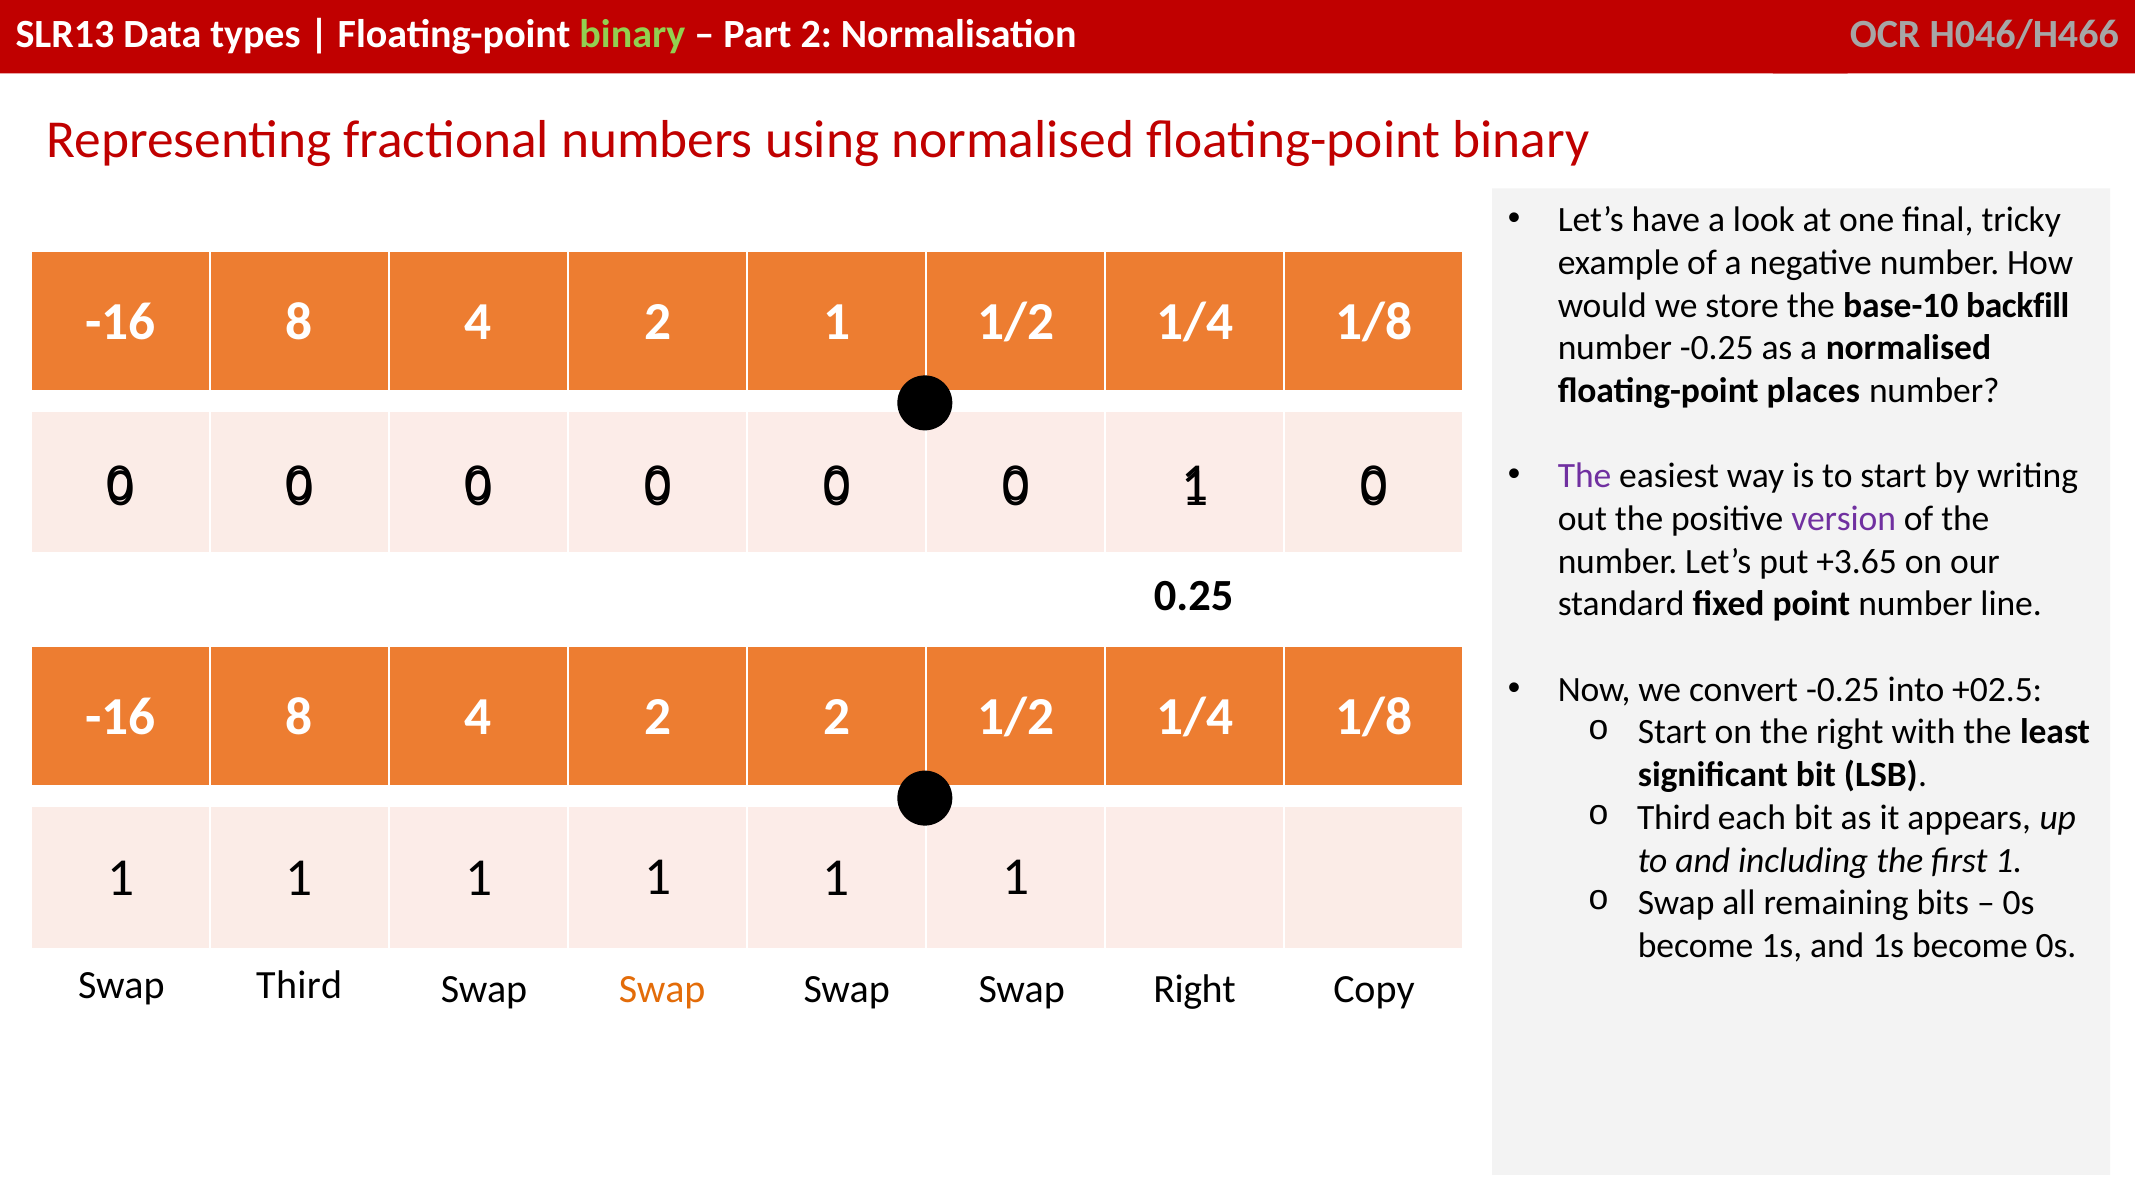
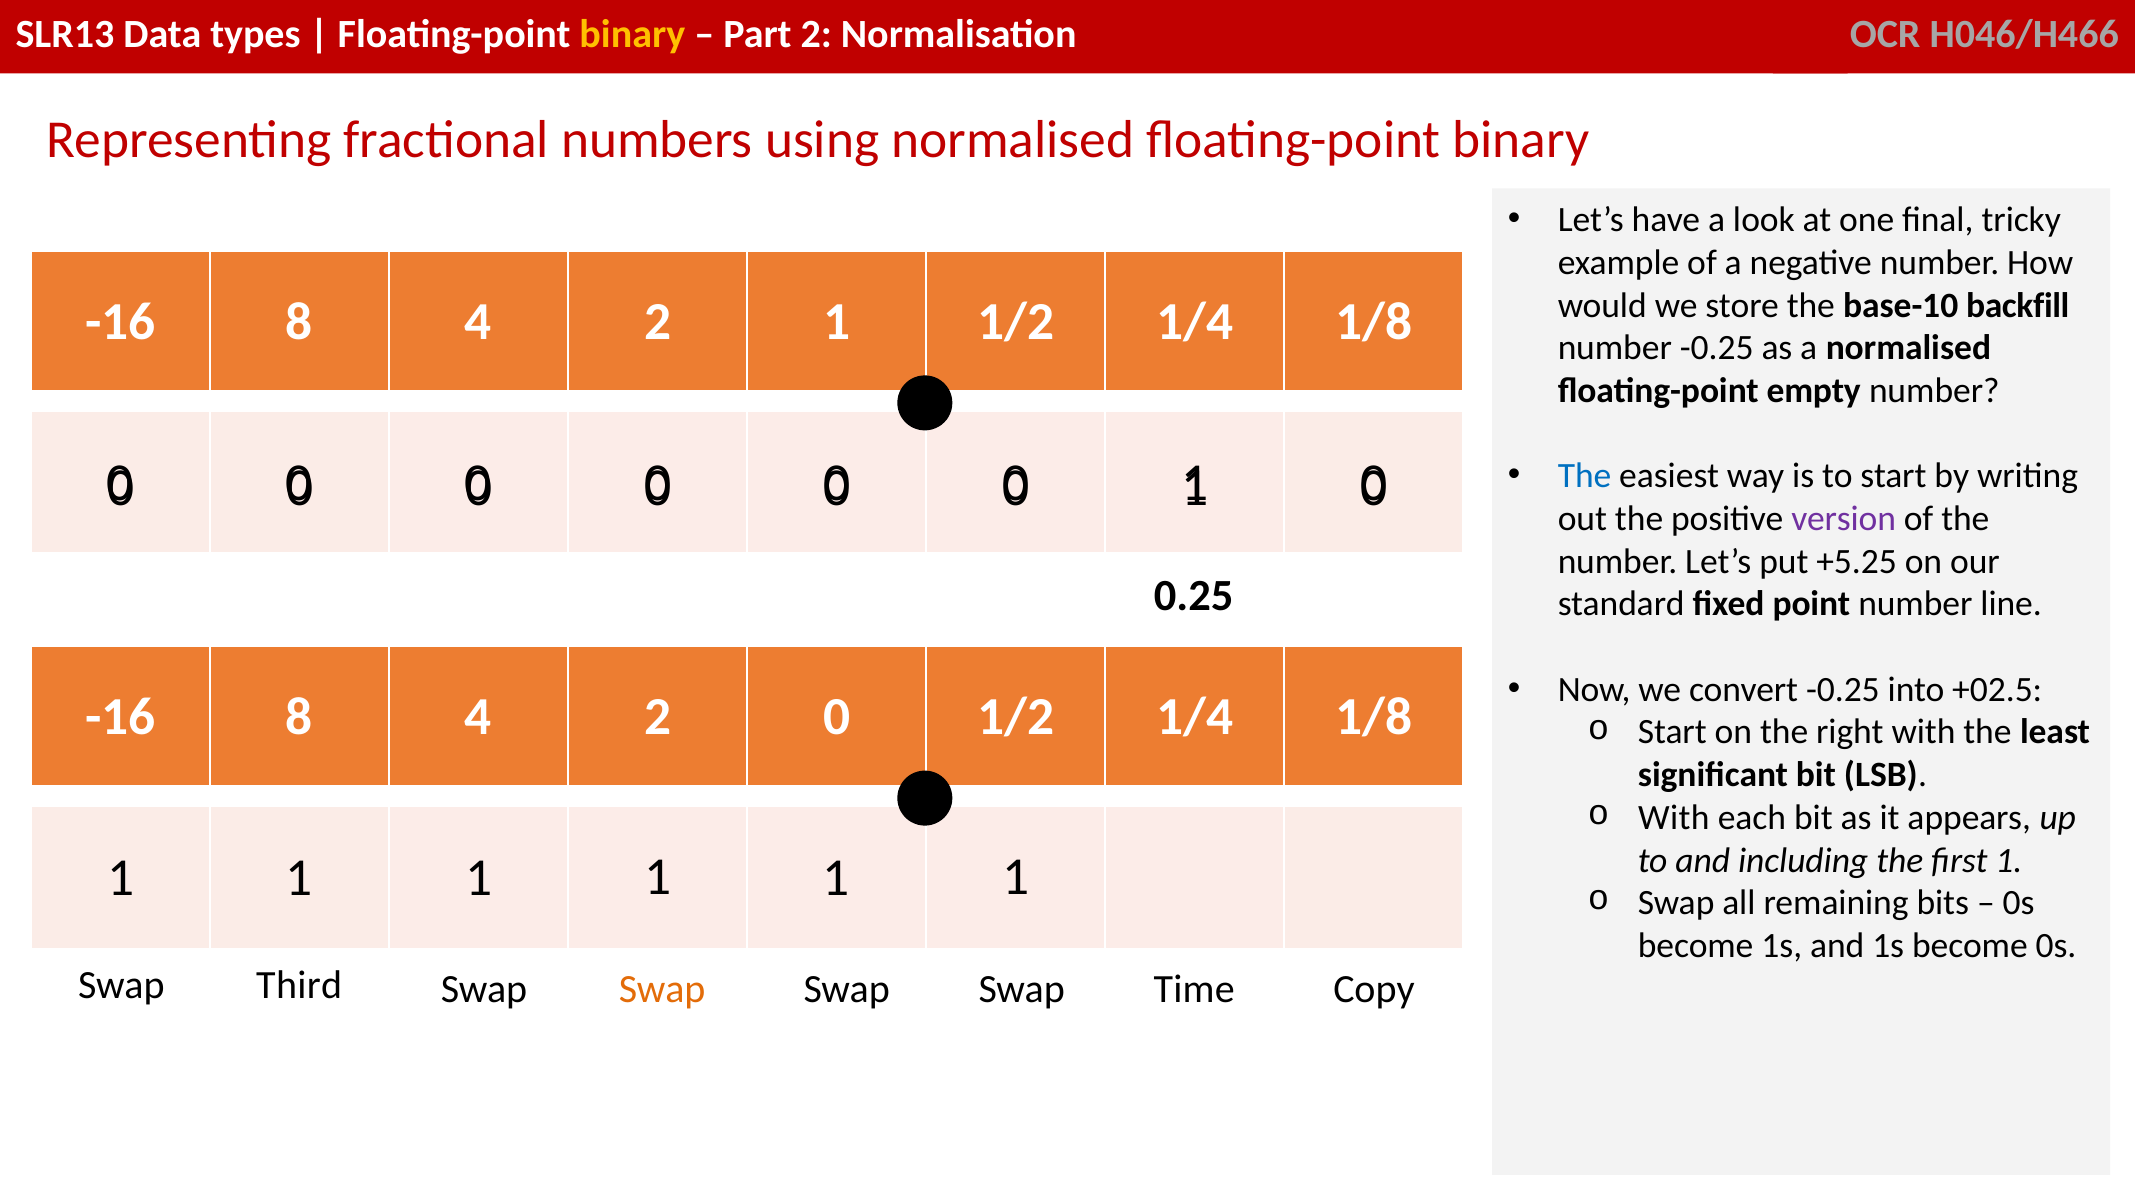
binary colour: light green -> yellow (632, 35)
places: places -> empty (1814, 391)
The colour: purple -> blue (1585, 476)
+3.65: +3.65 -> +5.25 (1857, 561)
2 2: 2 -> 0 (837, 717)
Third: Third -> With (1674, 818)
Right: Right -> Time (1194, 989)
